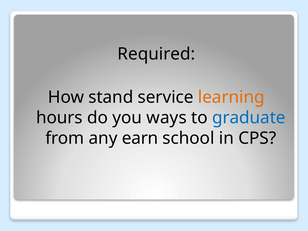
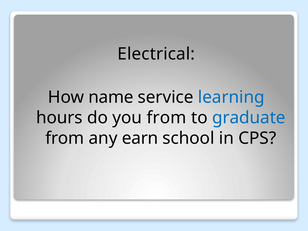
Required: Required -> Electrical (156, 54)
stand: stand -> name (111, 97)
learning colour: orange -> blue (231, 97)
you ways: ways -> from (167, 118)
